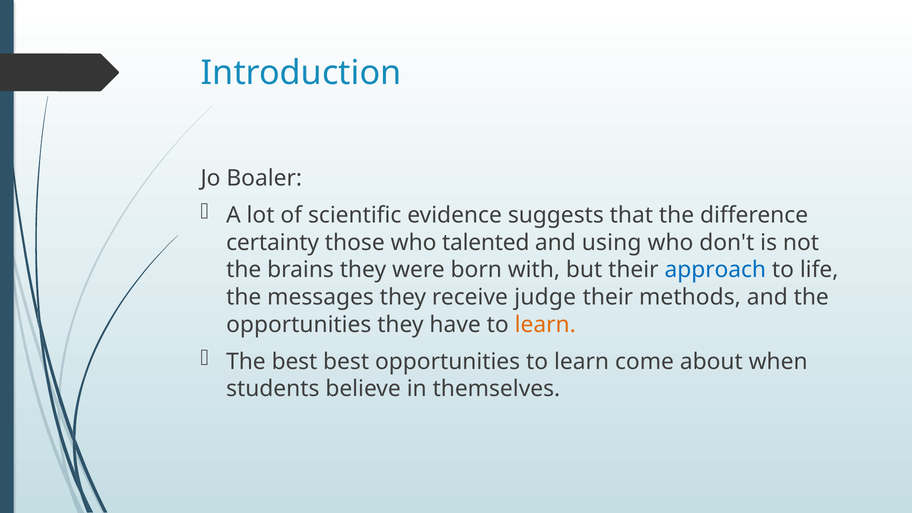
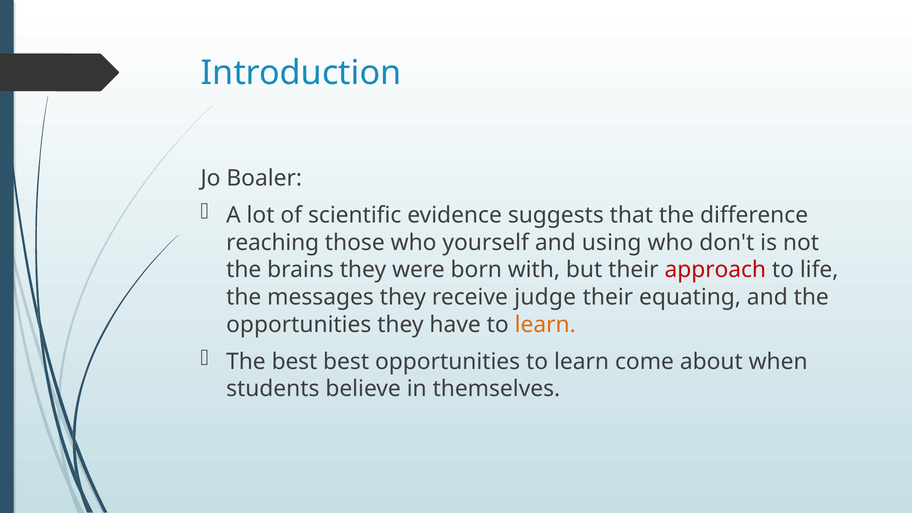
certainty: certainty -> reaching (273, 243)
talented: talented -> yourself (486, 243)
approach colour: blue -> red (715, 270)
methods: methods -> equating (690, 297)
